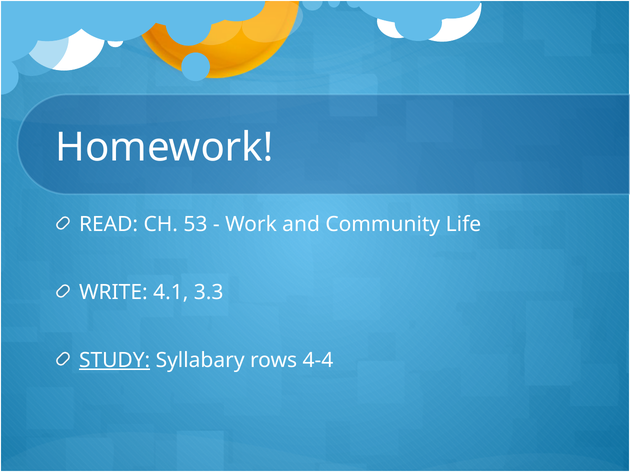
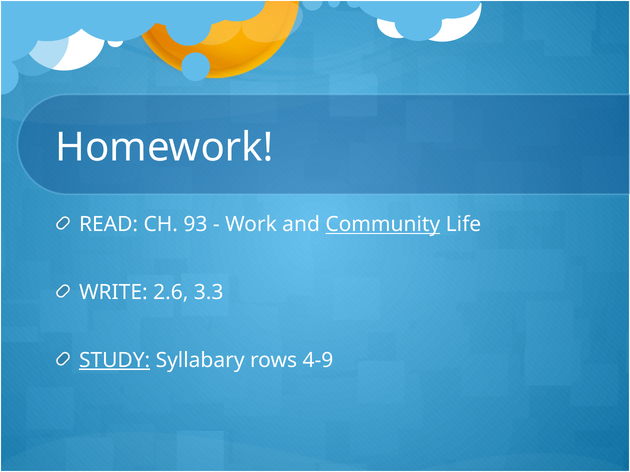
53: 53 -> 93 (195, 225)
Community underline: none -> present (383, 225)
4.1: 4.1 -> 2.6 (171, 293)
4-4: 4-4 -> 4-9 (318, 361)
